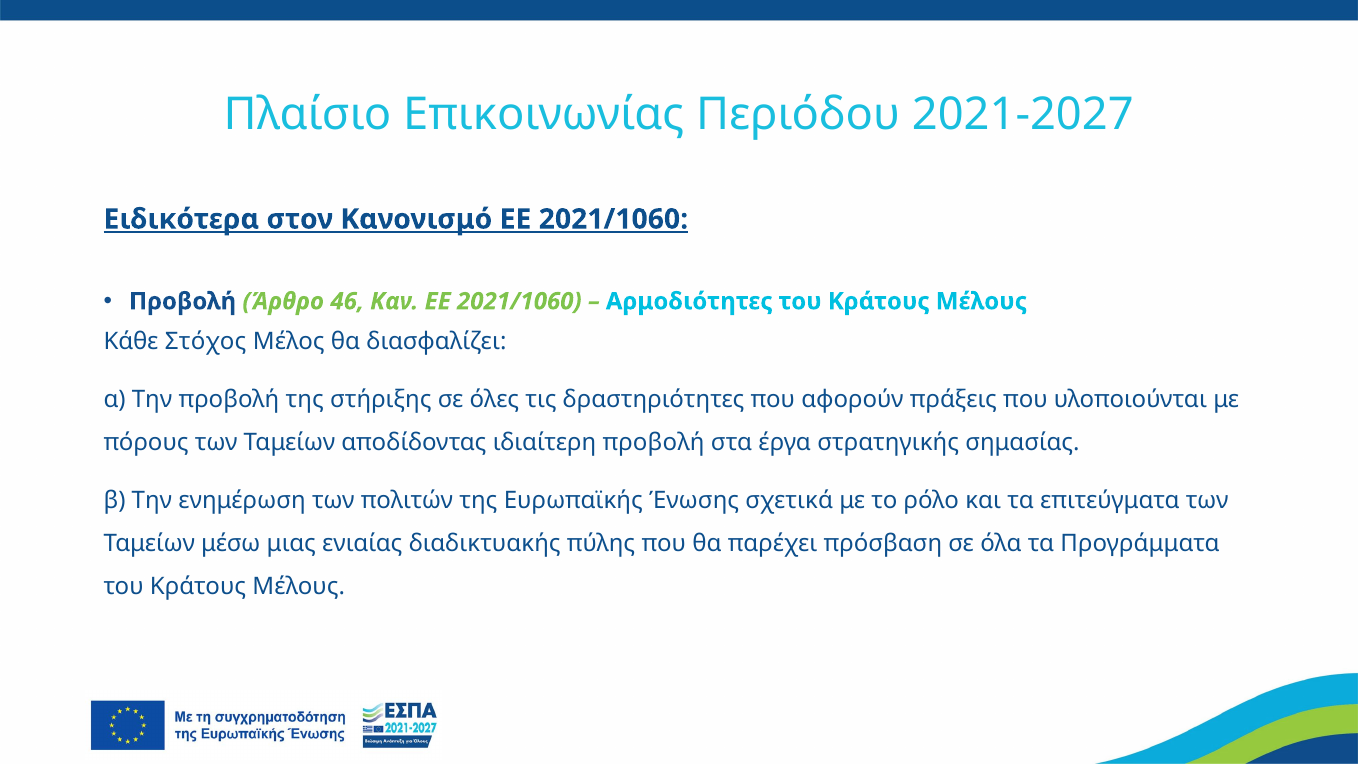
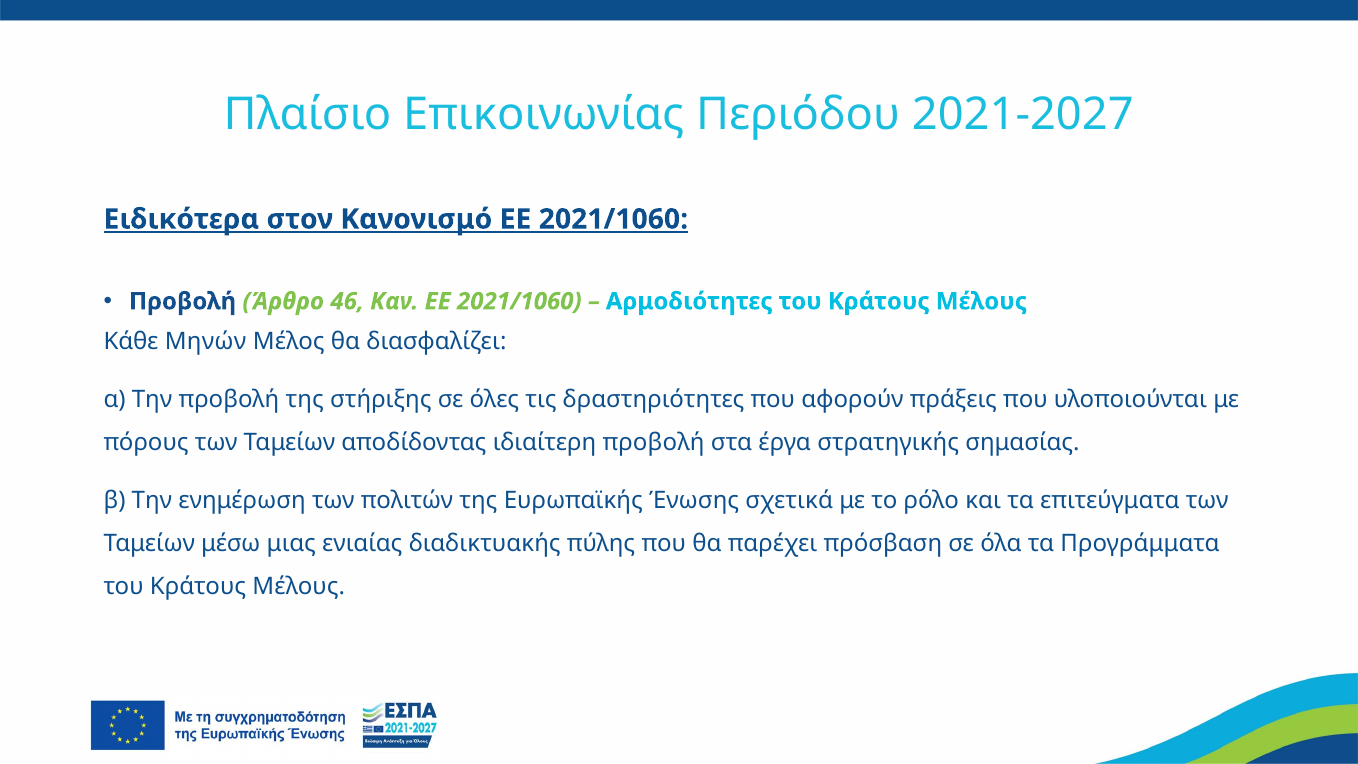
Στόχος: Στόχος -> Μηνών (206, 342)
